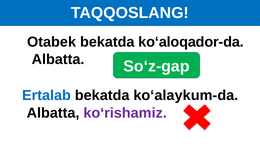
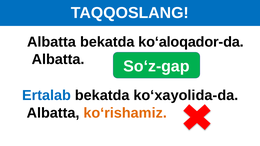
Otabek: Otabek -> Albatta (52, 42)
ko‘alaykum-da: ko‘alaykum-da -> ko‘xayolida-da (186, 95)
ko‘rishamiz colour: purple -> orange (125, 113)
